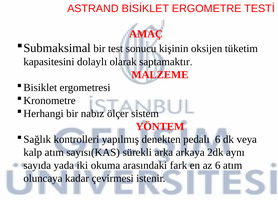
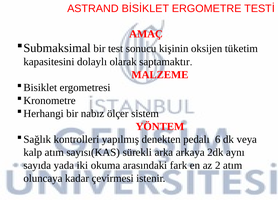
az 6: 6 -> 2 (218, 166)
